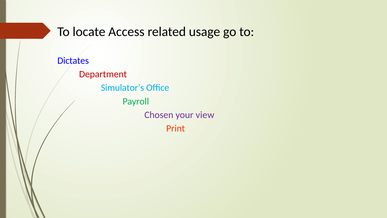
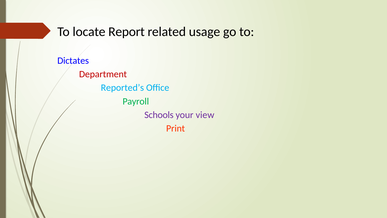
Access: Access -> Report (127, 32)
Simulator’s: Simulator’s -> Reported’s (122, 88)
Chosen: Chosen -> Schools (159, 115)
